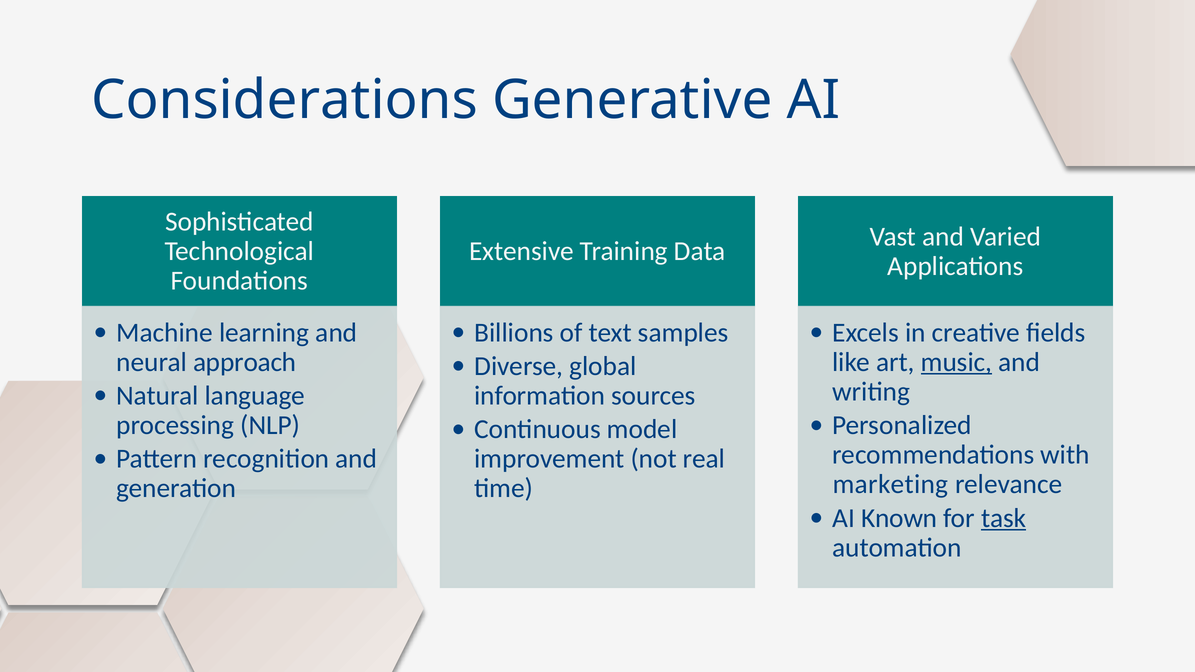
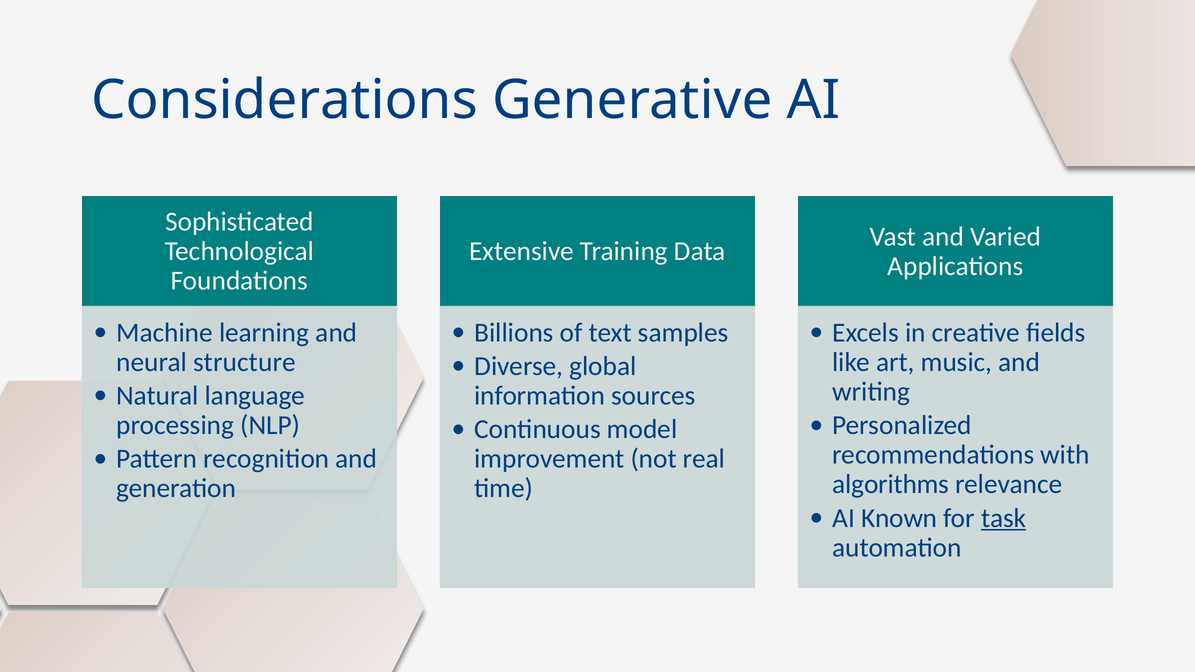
approach: approach -> structure (244, 362)
music underline: present -> none (957, 362)
marketing: marketing -> algorithms (891, 484)
